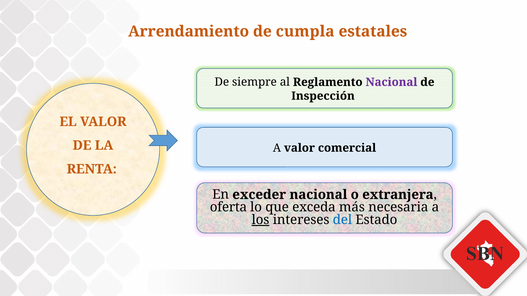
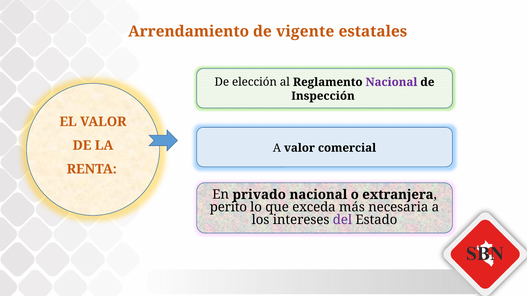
cumpla: cumpla -> vigente (305, 31)
siempre: siempre -> elección (254, 82)
exceder: exceder -> privado (259, 195)
oferta: oferta -> perito (228, 208)
los underline: present -> none (261, 220)
del colour: blue -> purple (342, 220)
